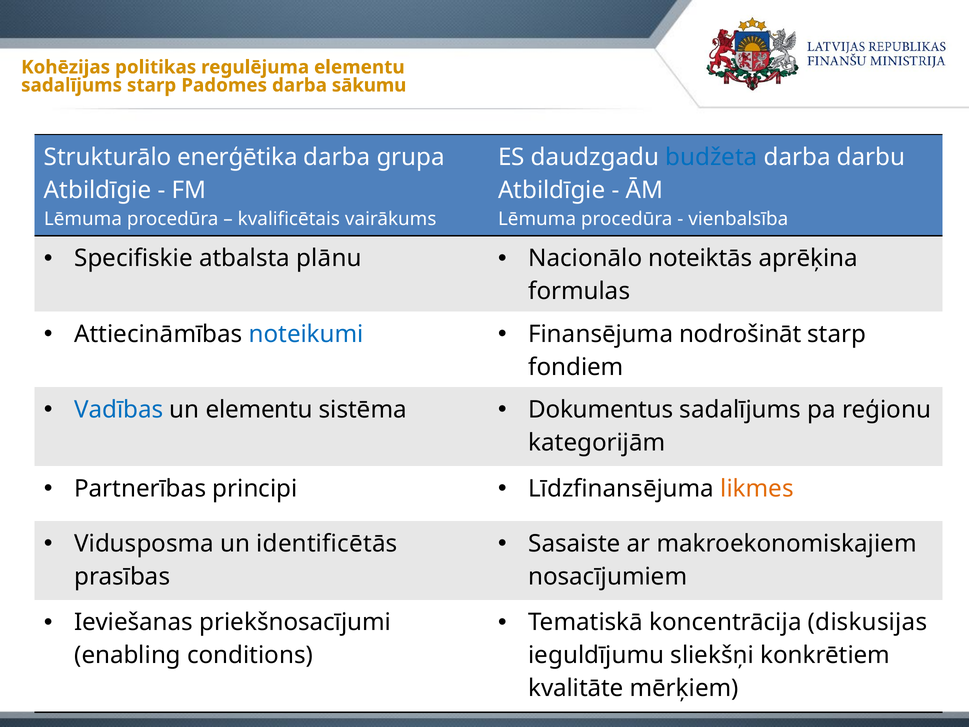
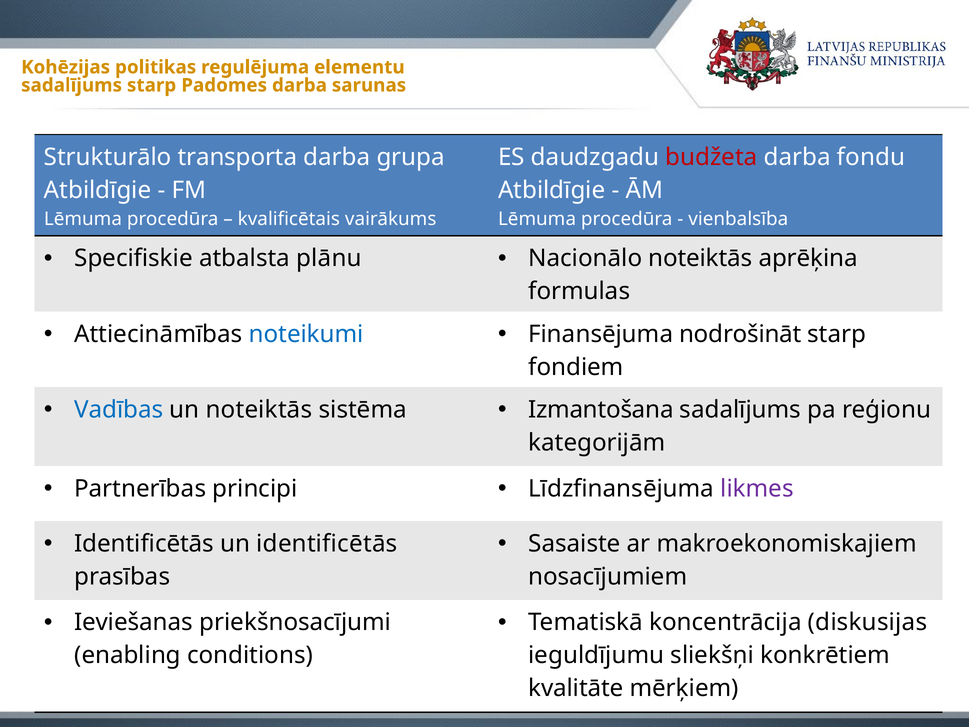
sākumu: sākumu -> sarunas (369, 85)
enerģētika: enerģētika -> transporta (237, 157)
budžeta colour: blue -> red (711, 157)
darbu: darbu -> fondu (871, 157)
un elementu: elementu -> noteiktās (259, 410)
Dokumentus: Dokumentus -> Izmantošana (601, 410)
likmes colour: orange -> purple (757, 488)
Vidusposma: Vidusposma -> Identificētās (144, 544)
